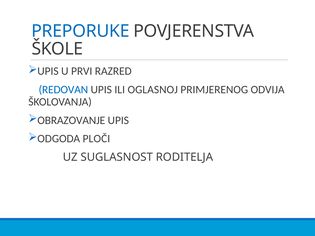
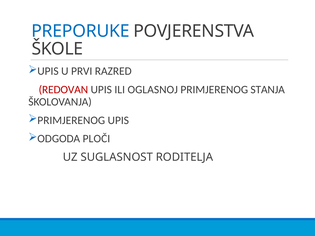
REDOVAN colour: blue -> red (63, 90)
ODVIJA: ODVIJA -> STANJA (268, 90)
OBRAZOVANJE: OBRAZOVANJE -> PRIMJERENOG (71, 120)
